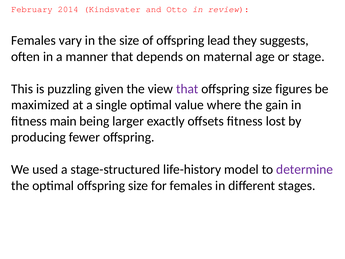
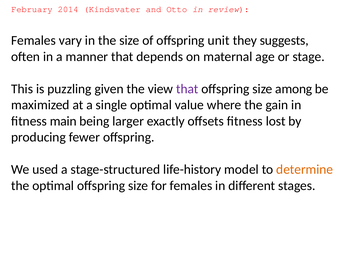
lead: lead -> unit (219, 40)
figures: figures -> among (294, 89)
determine colour: purple -> orange (305, 169)
